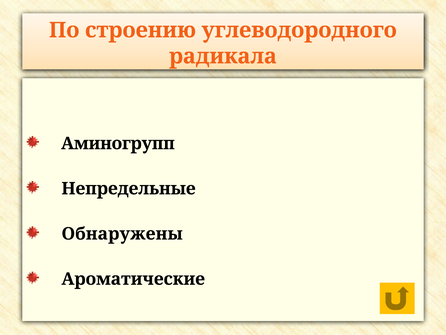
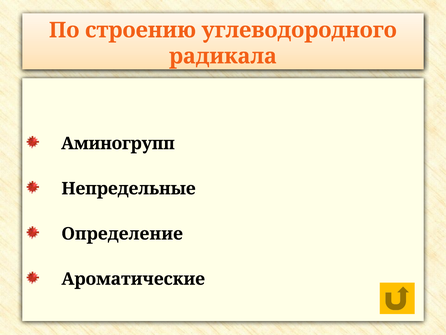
Обнаружены: Обнаружены -> Определение (122, 233)
